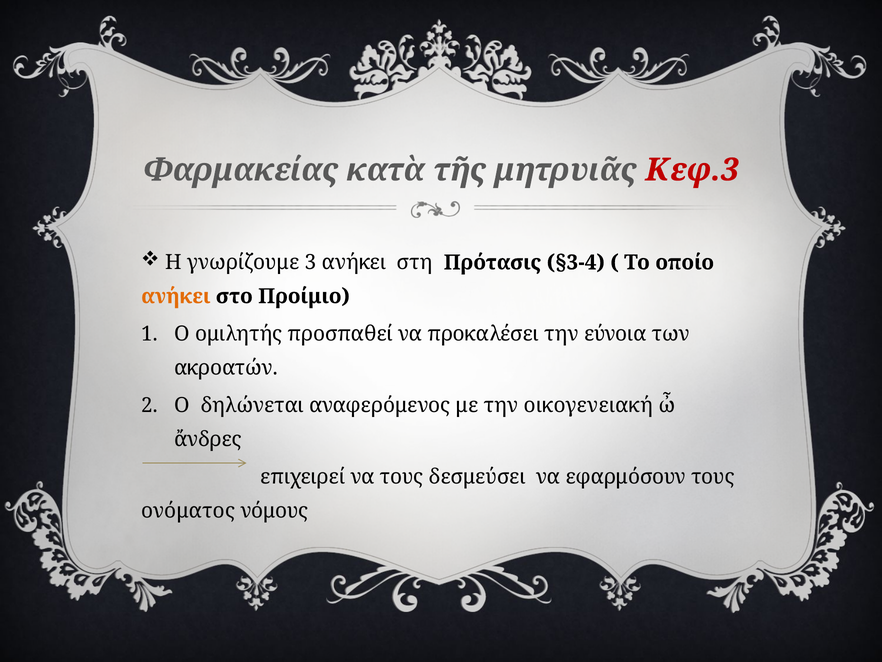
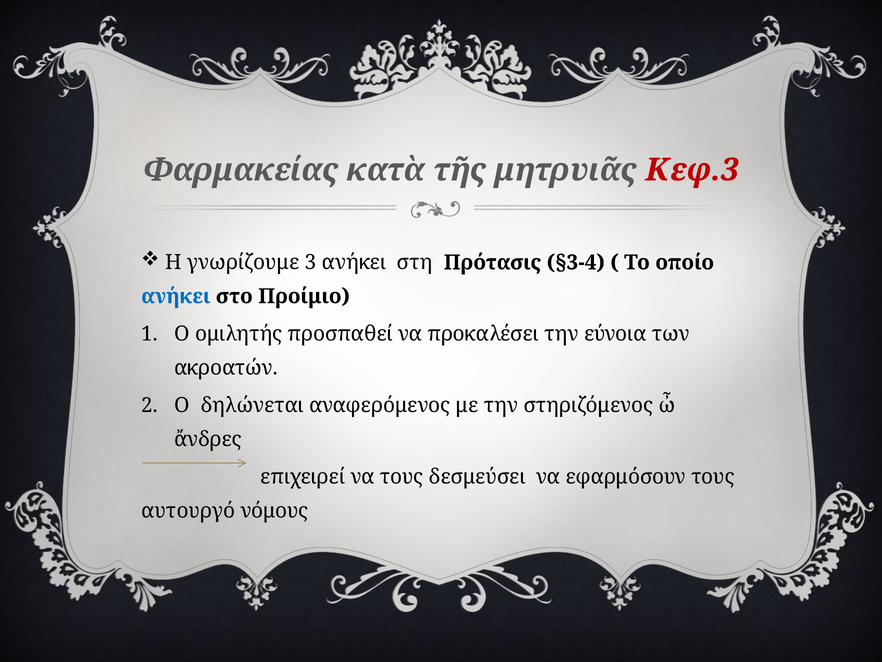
ανήκει colour: orange -> blue (176, 296)
οικογενειακή: οικογενειακή -> στηριζόμενος (589, 405)
ονόματος: ονόματος -> αυτουργό (188, 510)
